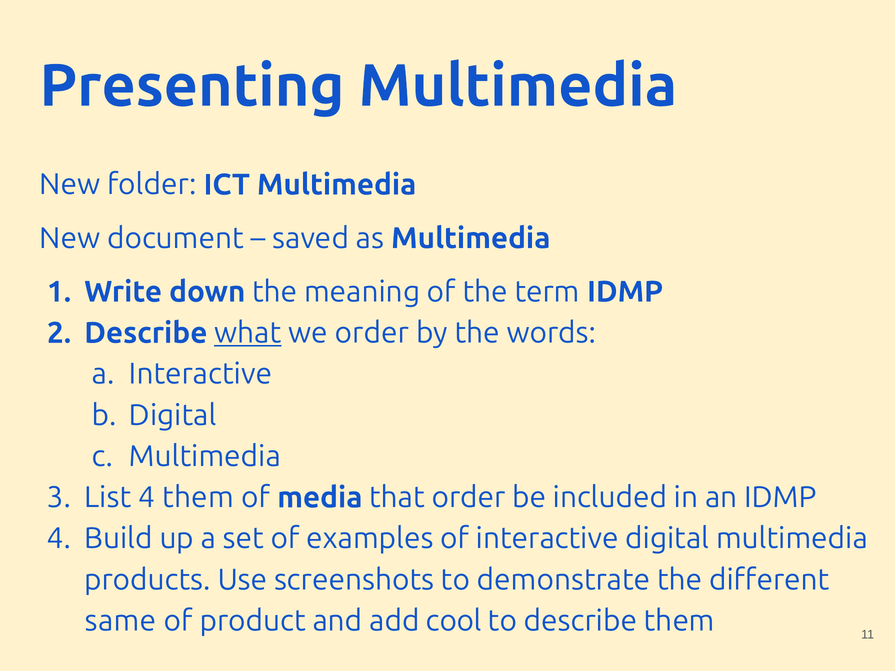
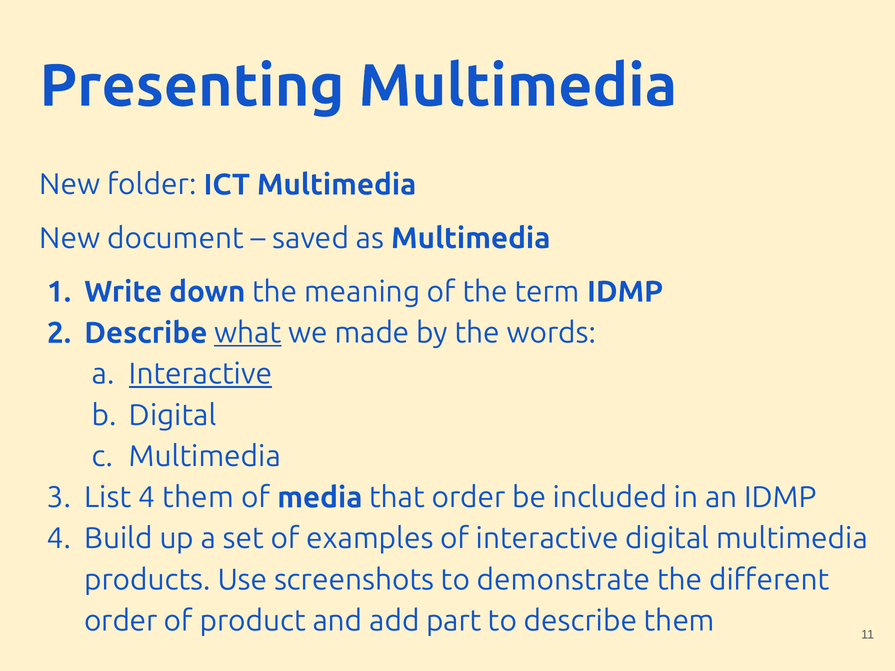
we order: order -> made (372, 333)
Interactive underline: none -> present (200, 374)
same: same -> order (121, 621)
cool: cool -> part (454, 621)
